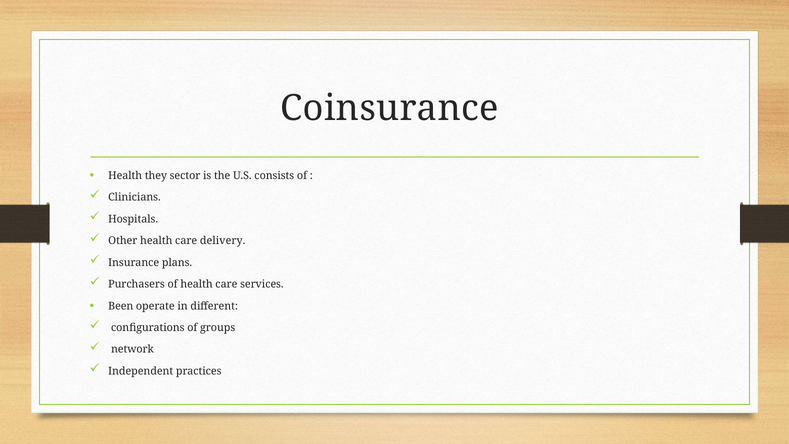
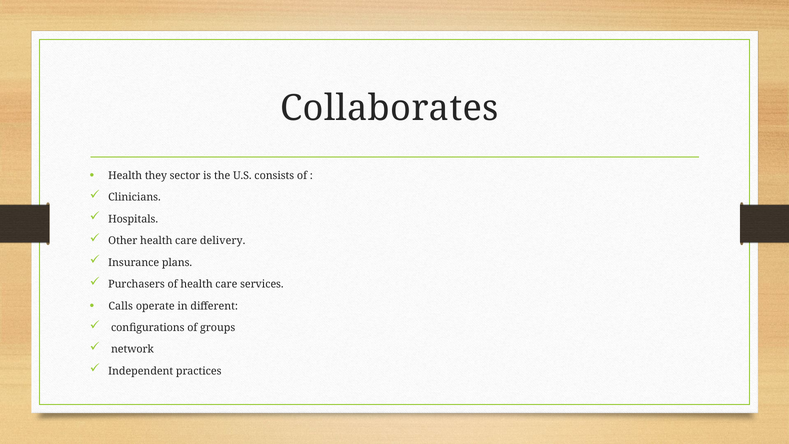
Coinsurance: Coinsurance -> Collaborates (390, 108)
Been: Been -> Calls (121, 306)
